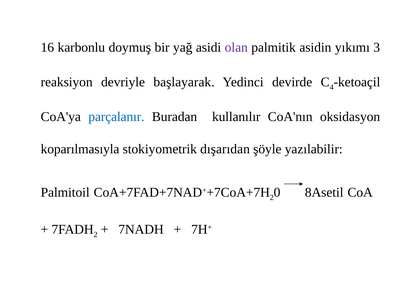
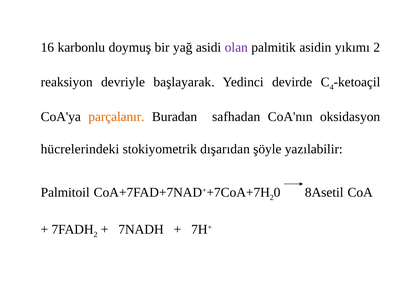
yıkımı 3: 3 -> 2 (377, 47)
parçalanır colour: blue -> orange (116, 117)
kullanılır: kullanılır -> safhadan (236, 117)
koparılmasıyla: koparılmasıyla -> hücrelerindeki (80, 149)
